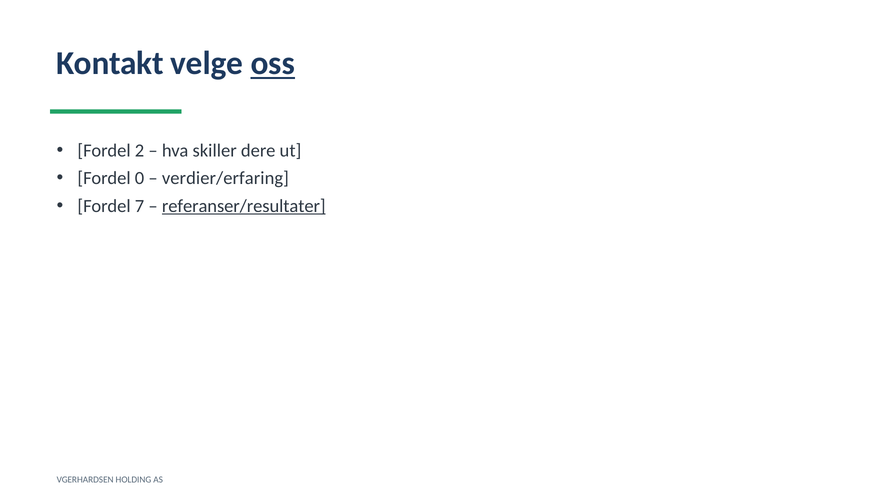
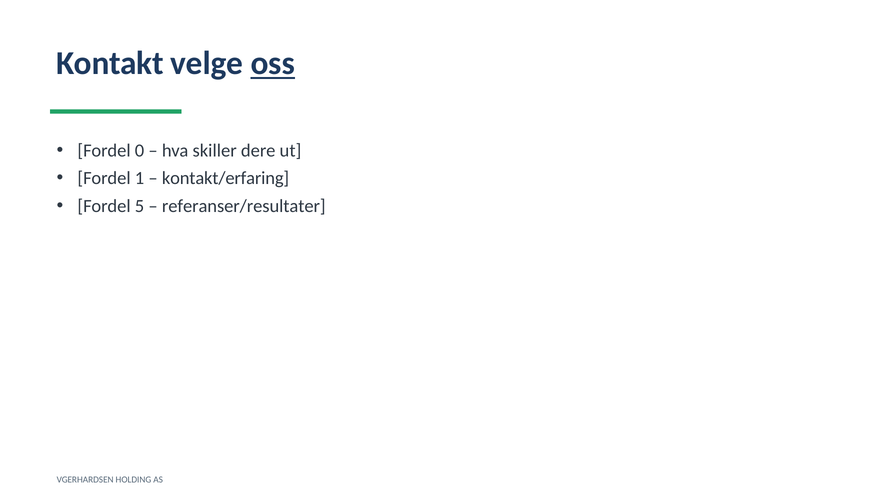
2: 2 -> 0 (140, 151)
0: 0 -> 1 (140, 179)
verdier/erfaring: verdier/erfaring -> kontakt/erfaring (226, 179)
7: 7 -> 5 (140, 206)
referanser/resultater underline: present -> none (244, 206)
